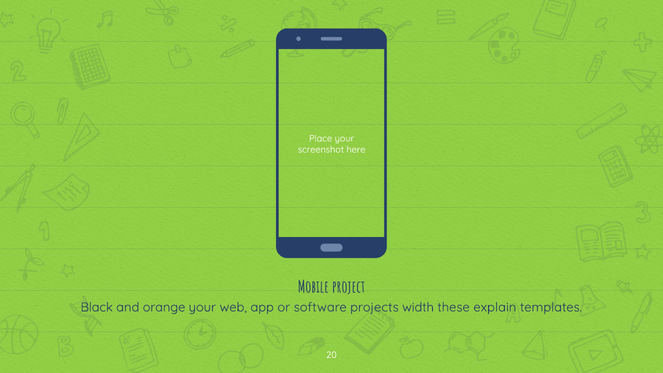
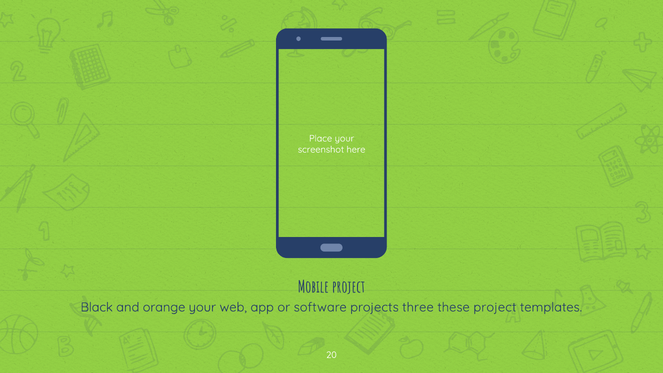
width: width -> three (418, 307)
these explain: explain -> project (495, 307)
